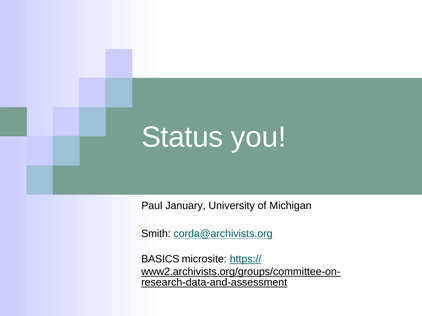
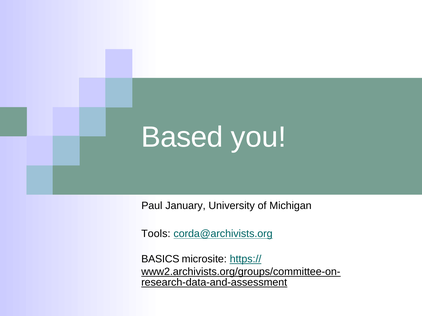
Status: Status -> Based (182, 137)
Smith: Smith -> Tools (156, 234)
